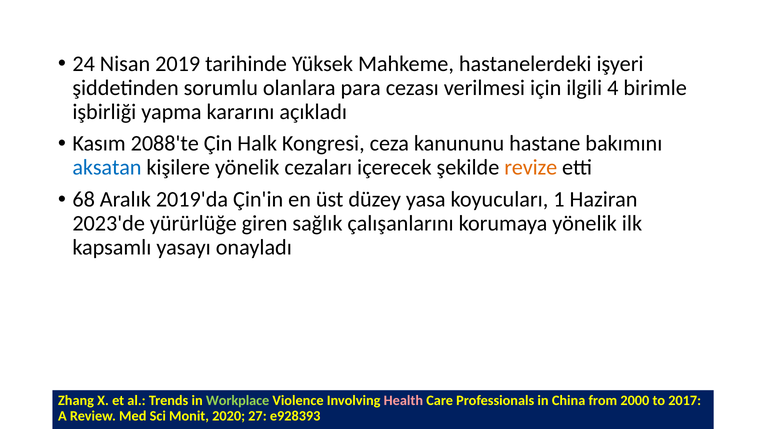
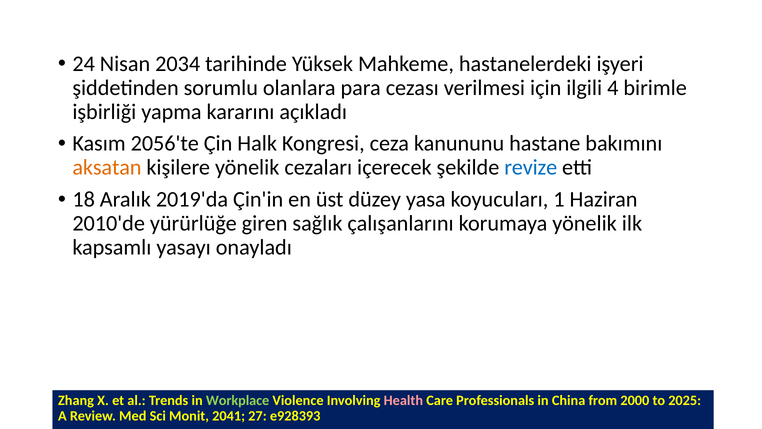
2019: 2019 -> 2034 (178, 64)
2088'te: 2088'te -> 2056'te (165, 144)
aksatan colour: blue -> orange (107, 167)
revize colour: orange -> blue (531, 167)
68: 68 -> 18 (84, 199)
2023'de: 2023'de -> 2010'de (109, 223)
2017: 2017 -> 2025 (685, 400)
2020: 2020 -> 2041 (229, 416)
